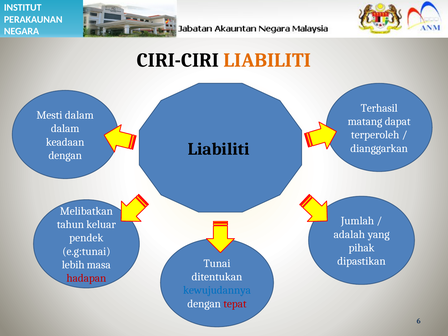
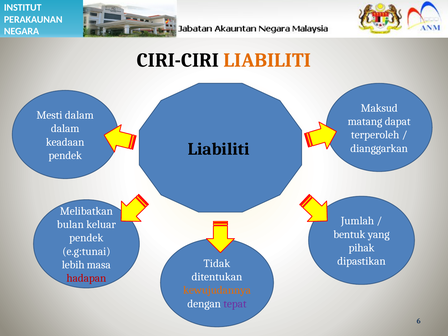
Terhasil: Terhasil -> Maksud (379, 108)
dengan: dengan -> pendek (65, 155)
tahun: tahun -> bulan (70, 224)
adalah: adalah -> bentuk (349, 234)
Tunai: Tunai -> Tidak (217, 263)
kewujudannya colour: blue -> orange (217, 290)
tepat colour: red -> purple (235, 304)
